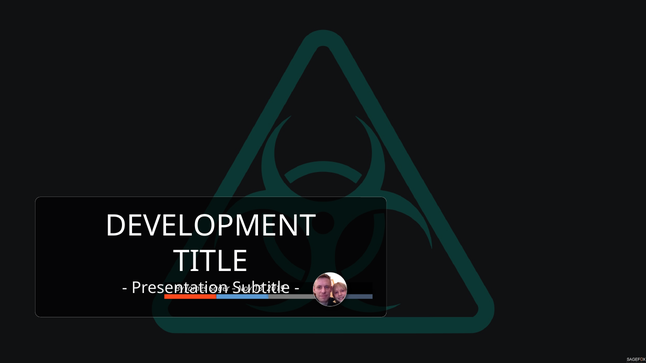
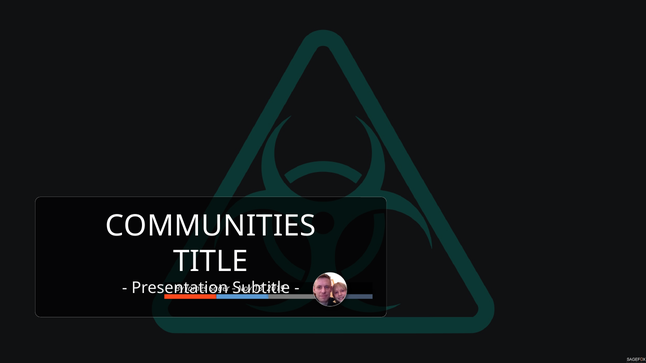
DEVELOPMENT: DEVELOPMENT -> COMMUNITIES (211, 226)
